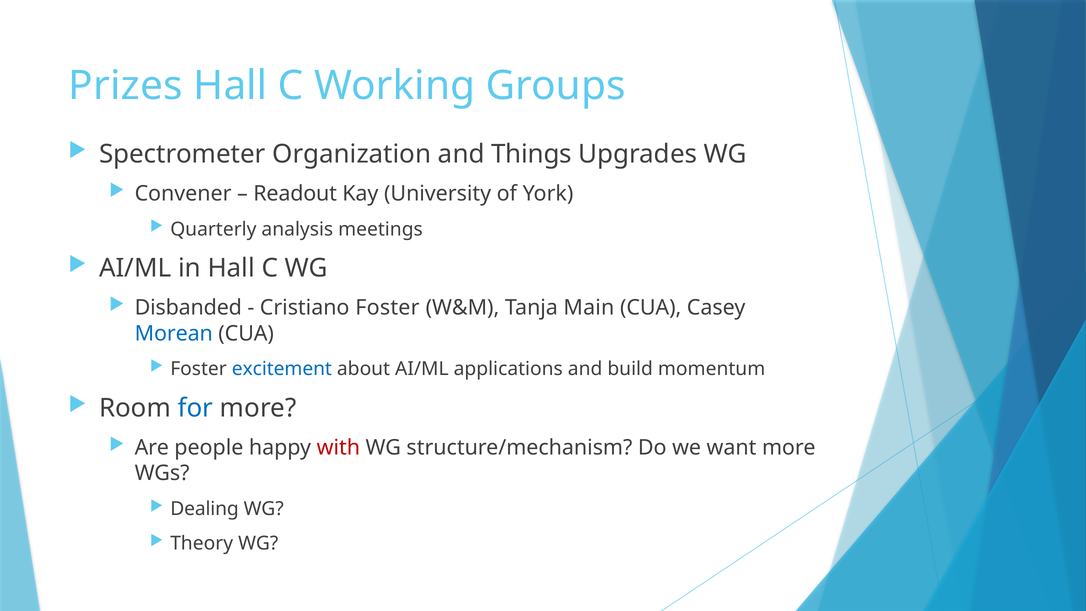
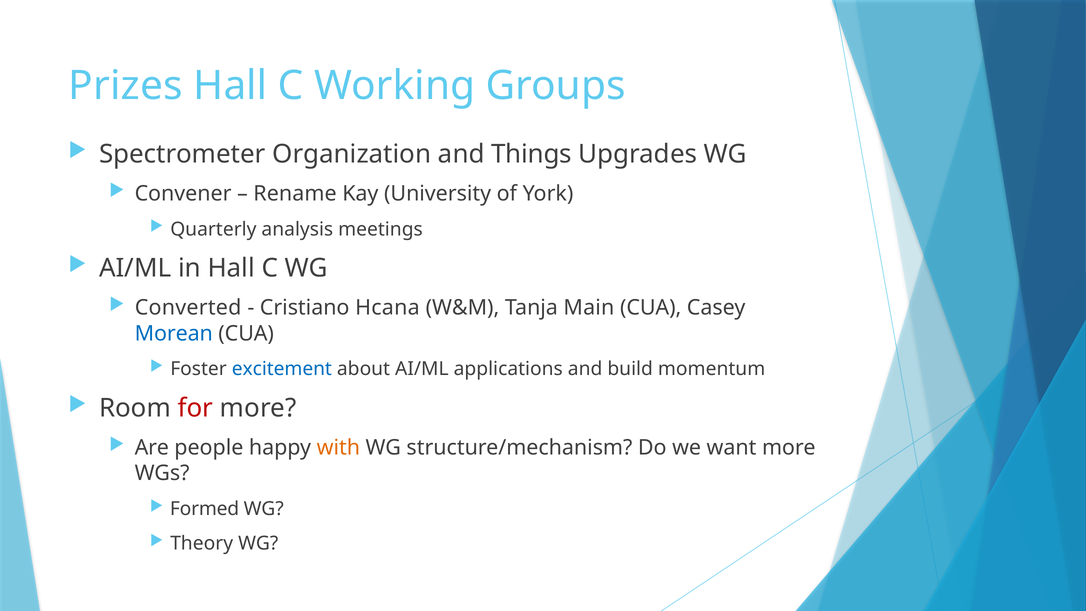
Readout: Readout -> Rename (295, 194)
Disbanded: Disbanded -> Converted (188, 308)
Cristiano Foster: Foster -> Hcana (387, 308)
for colour: blue -> red (196, 408)
with colour: red -> orange (338, 447)
Dealing: Dealing -> Formed (205, 509)
